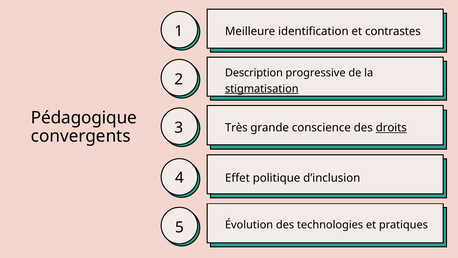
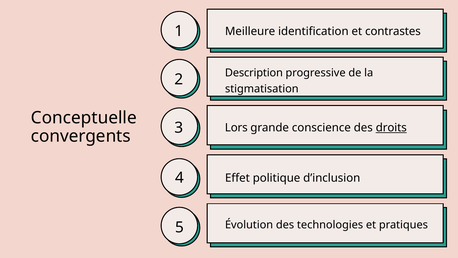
stigmatisation underline: present -> none (262, 89)
Pédagogique: Pédagogique -> Conceptuelle (84, 118)
Très: Très -> Lors (236, 128)
